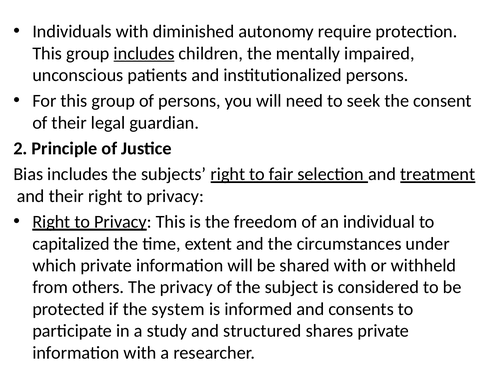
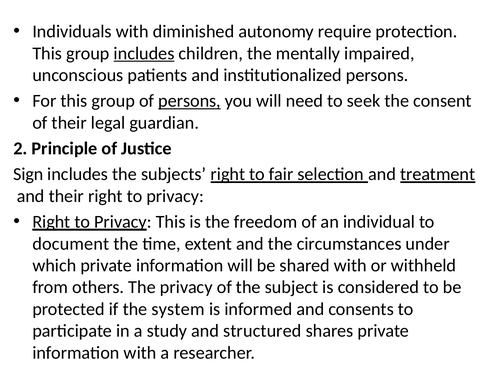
persons underline: none -> present (190, 101)
Bias: Bias -> Sign (28, 174)
capitalized: capitalized -> document (71, 244)
